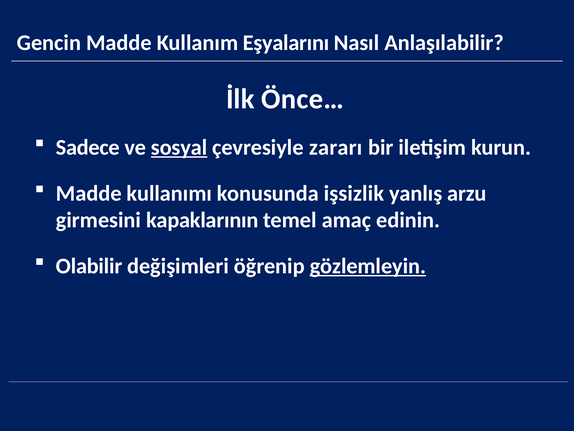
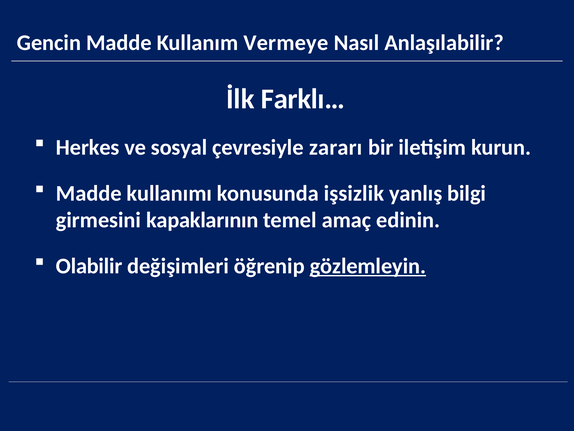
Eşyalarını: Eşyalarını -> Vermeye (286, 43)
Önce…: Önce… -> Farklı… (303, 99)
Sadece: Sadece -> Herkes (88, 147)
sosyal underline: present -> none (179, 147)
arzu: arzu -> bilgi (467, 193)
